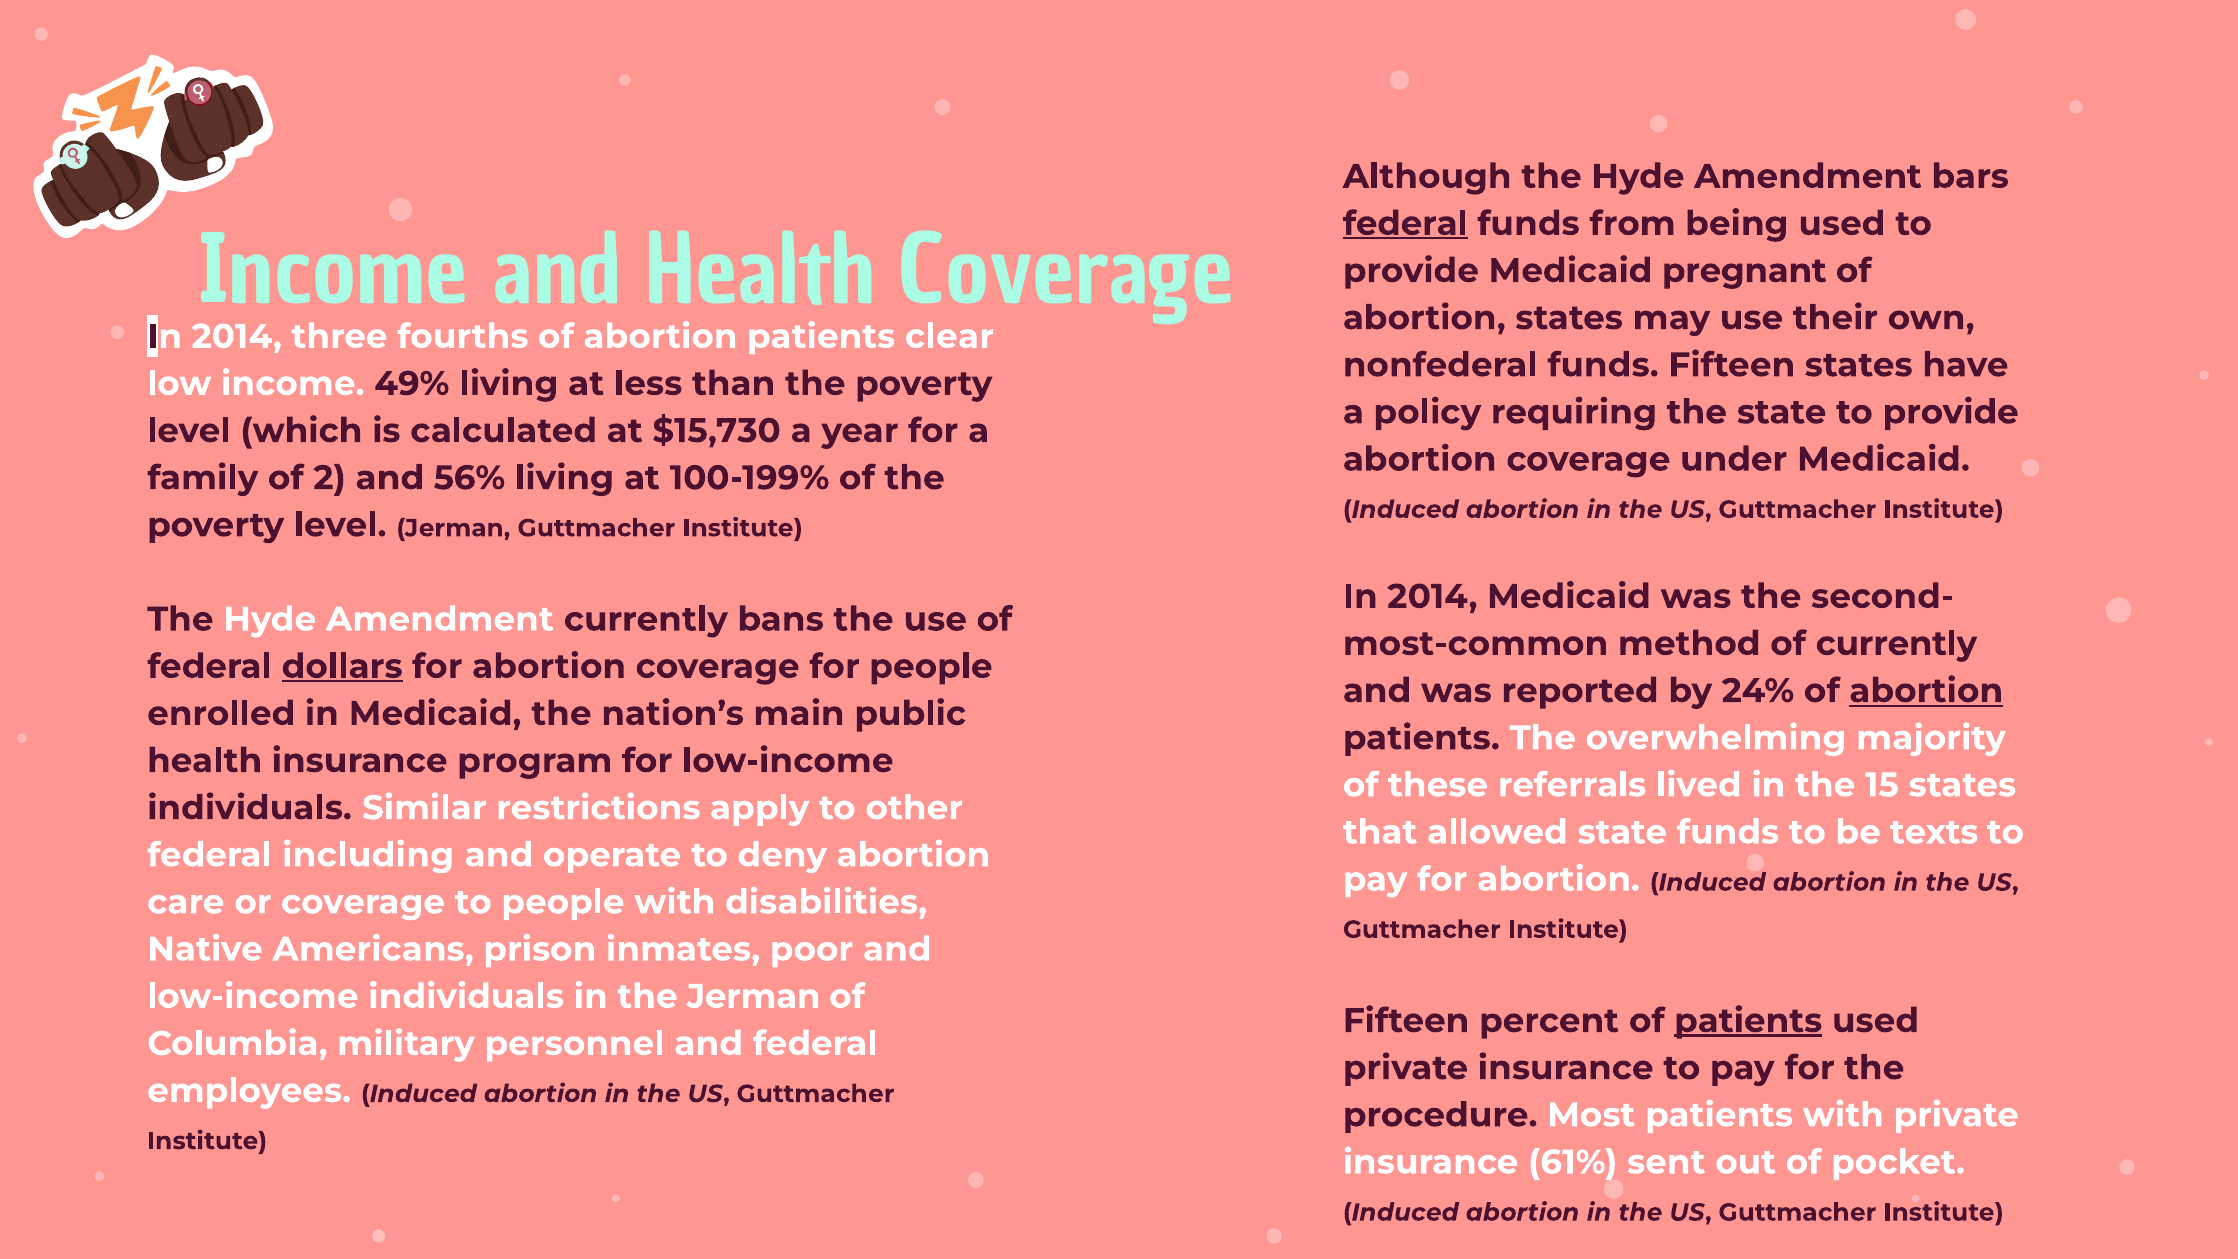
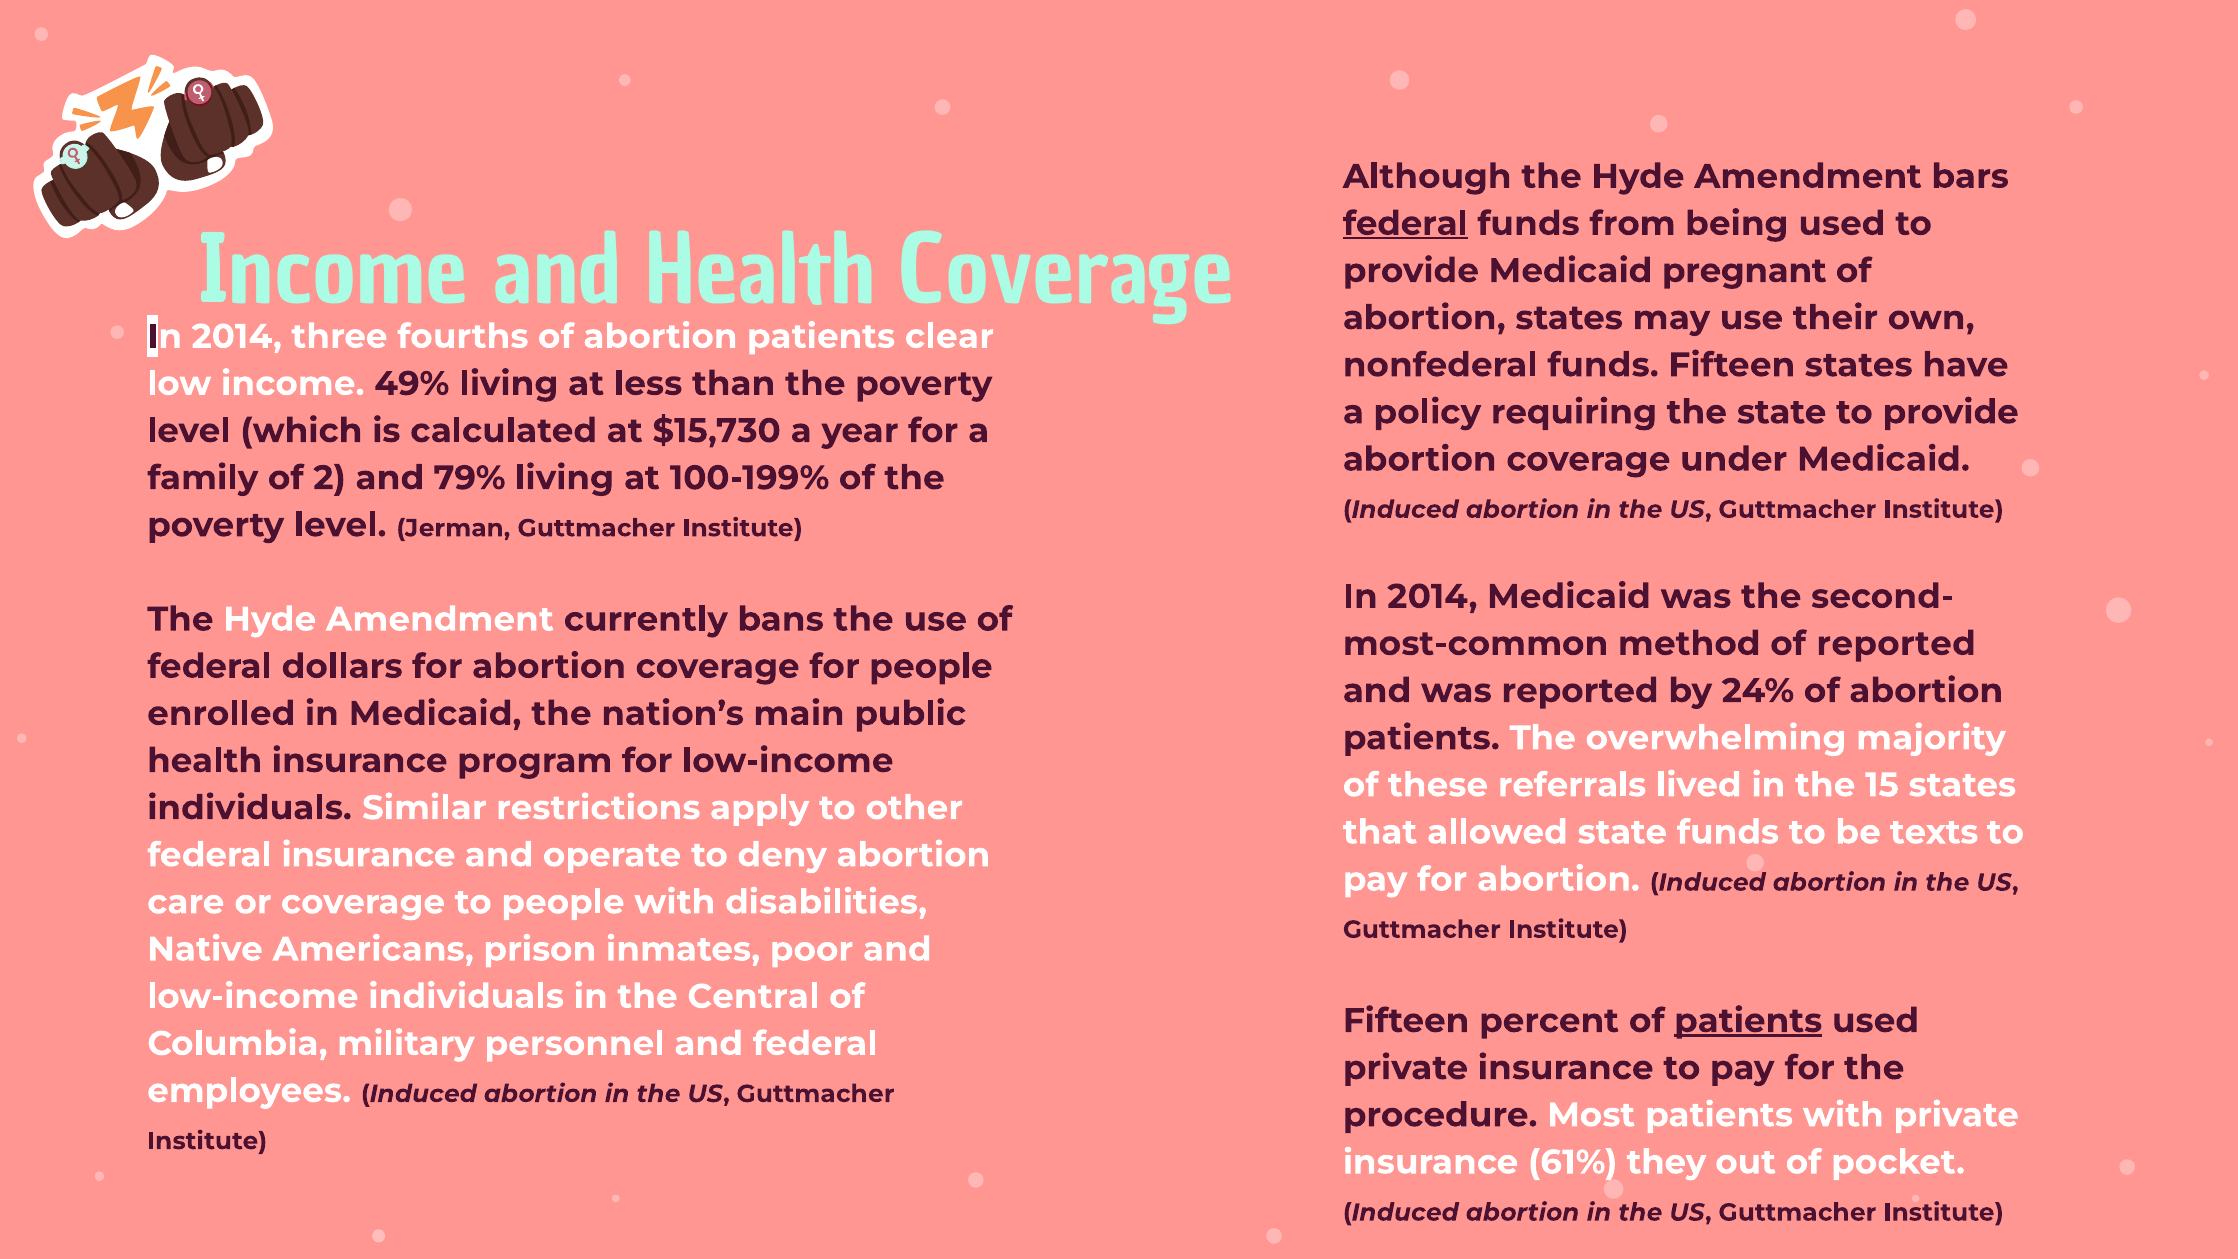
56%: 56% -> 79% (470, 478)
of currently: currently -> reported (1896, 644)
dollars underline: present -> none (342, 666)
abortion underline: present -> none (1926, 691)
federal including: including -> insurance (368, 855)
the Jerman: Jerman -> Central (753, 996)
sent: sent -> they (1666, 1162)
